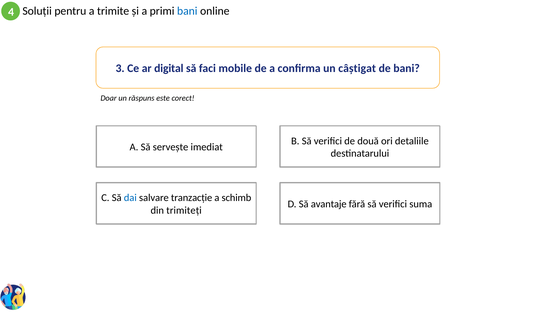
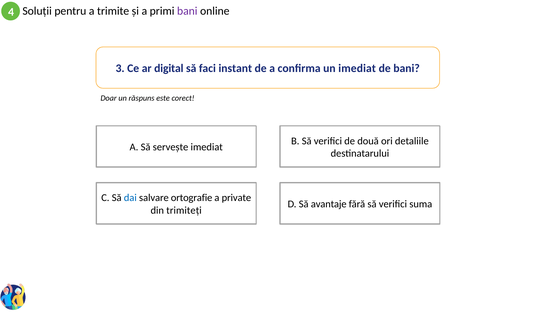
bani colour: blue -> purple (187, 11)
mobile: mobile -> instant (235, 68)
un câștigat: câștigat -> imediat (357, 68)
tranzacție: tranzacție -> ortografie (192, 198)
schimb: schimb -> private (236, 198)
